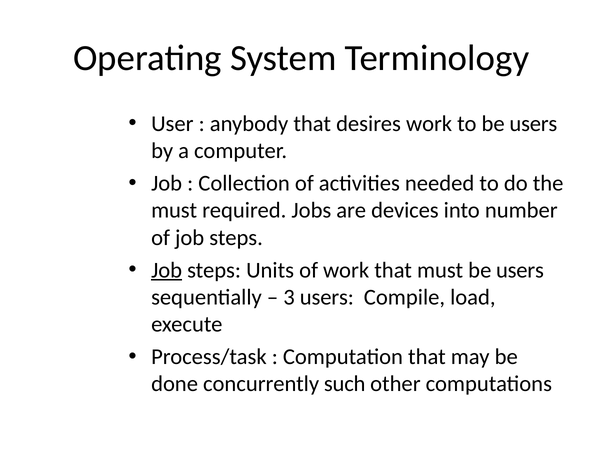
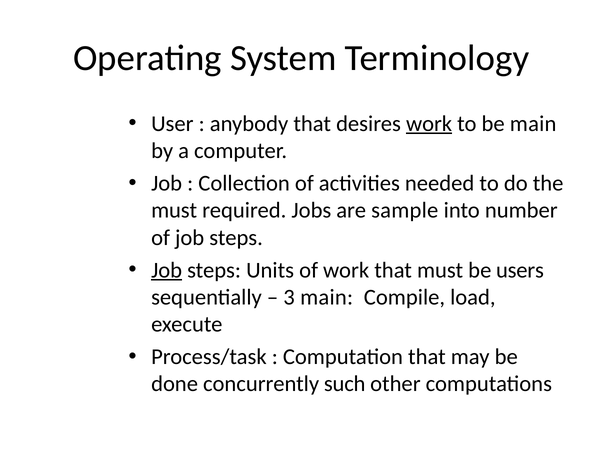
work underline: none -> present (429, 124)
to be users: users -> main (533, 124)
devices: devices -> sample (405, 211)
3 users: users -> main (327, 297)
